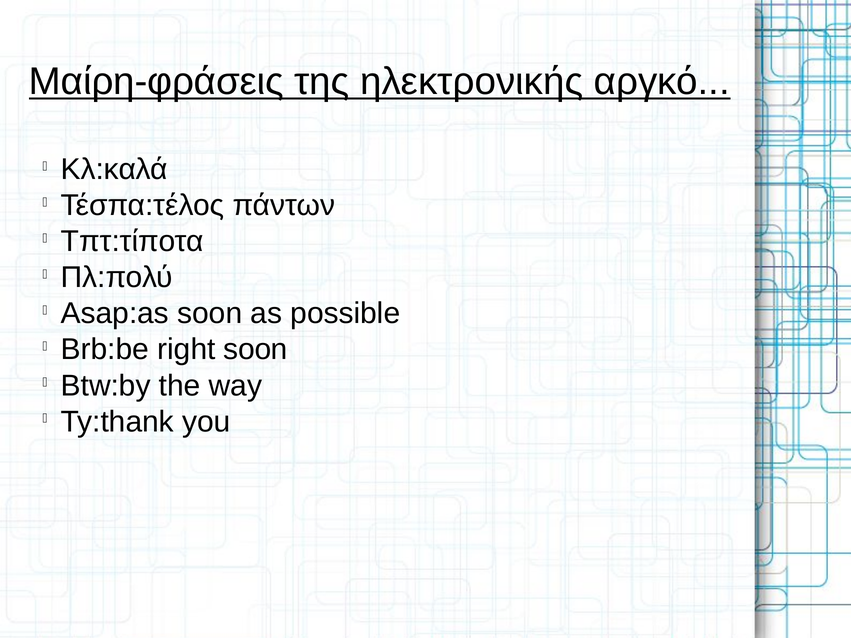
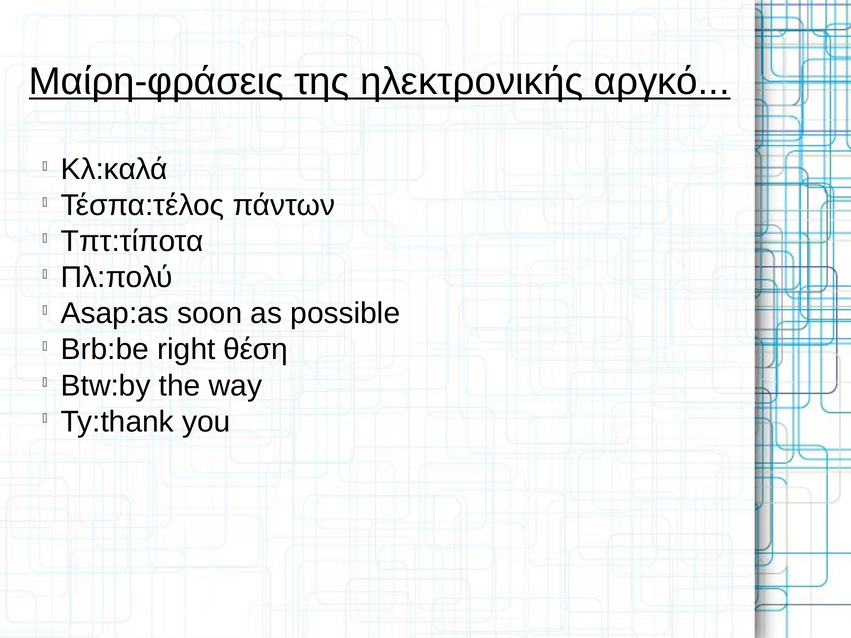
right soon: soon -> θέση (256, 350)
